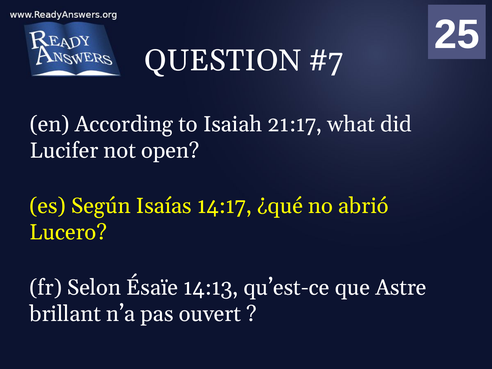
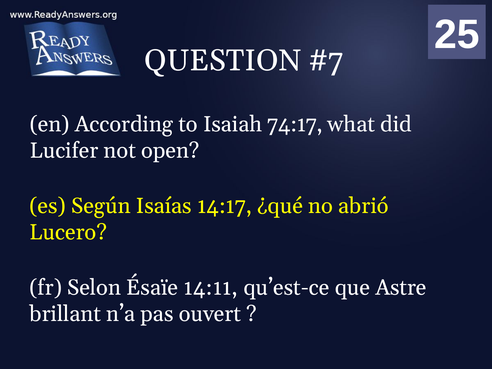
21:17: 21:17 -> 74:17 (295, 124)
14:13: 14:13 -> 14:11 (211, 288)
